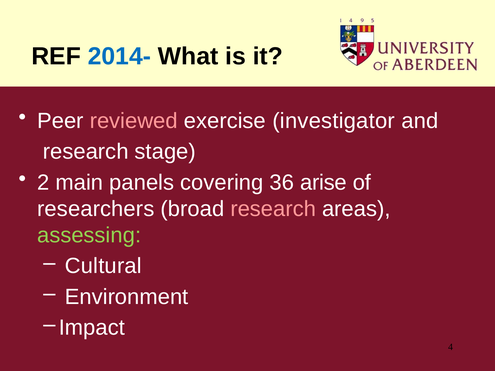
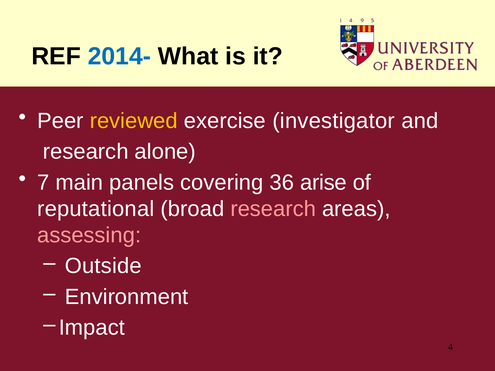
reviewed colour: pink -> yellow (134, 121)
stage: stage -> alone (165, 152)
2: 2 -> 7 (43, 183)
researchers: researchers -> reputational (96, 209)
assessing colour: light green -> pink (89, 235)
Cultural: Cultural -> Outside (103, 266)
